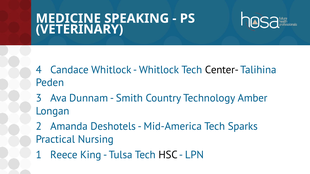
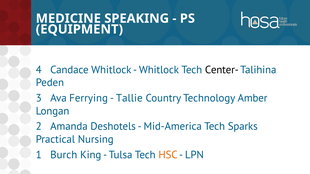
VETERINARY: VETERINARY -> EQUIPMENT (79, 29)
Dunnam: Dunnam -> Ferrying (89, 98)
Smith: Smith -> Tallie (129, 98)
Reece: Reece -> Burch (64, 155)
HSC colour: black -> orange (168, 155)
